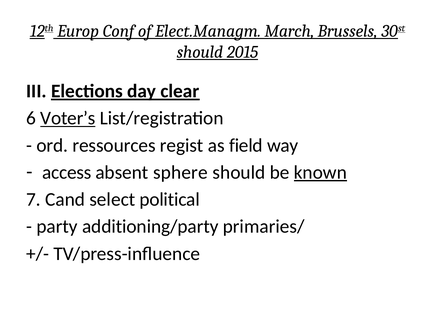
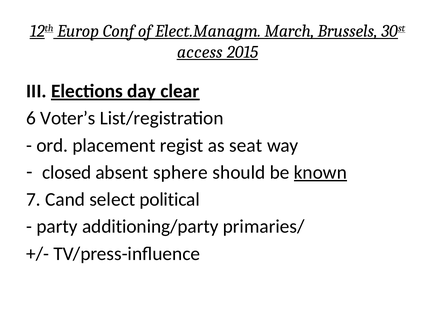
should: should -> access (200, 52)
Voter’s underline: present -> none (68, 118)
ressources: ressources -> placement (114, 145)
field: field -> seat (246, 145)
access: access -> closed (67, 173)
